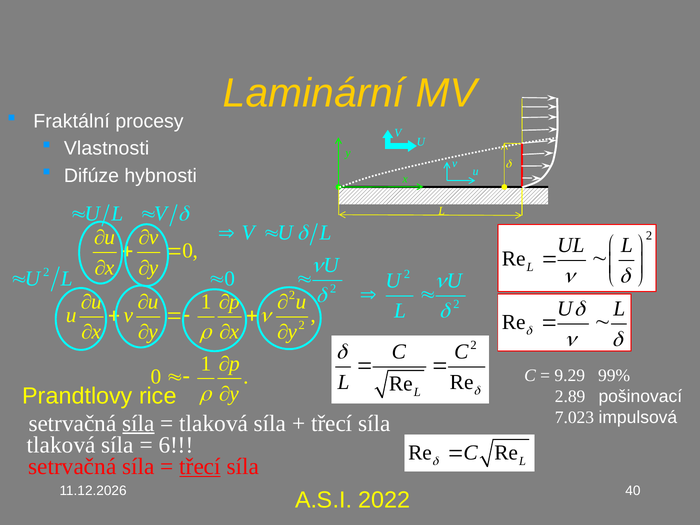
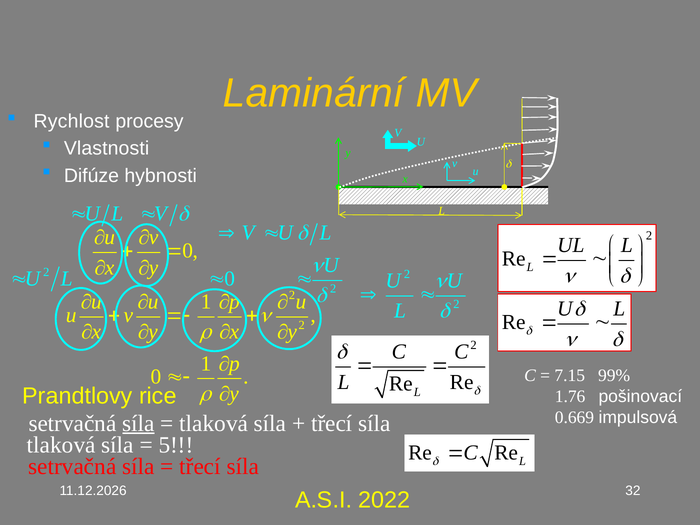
Fraktální: Fraktální -> Rychlost (72, 121)
9.29: 9.29 -> 7.15 (570, 375)
2.89: 2.89 -> 1.76 (570, 396)
7.023: 7.023 -> 0.669 (574, 417)
6: 6 -> 5 (176, 445)
třecí underline: present -> none (200, 466)
40: 40 -> 32 (633, 491)
